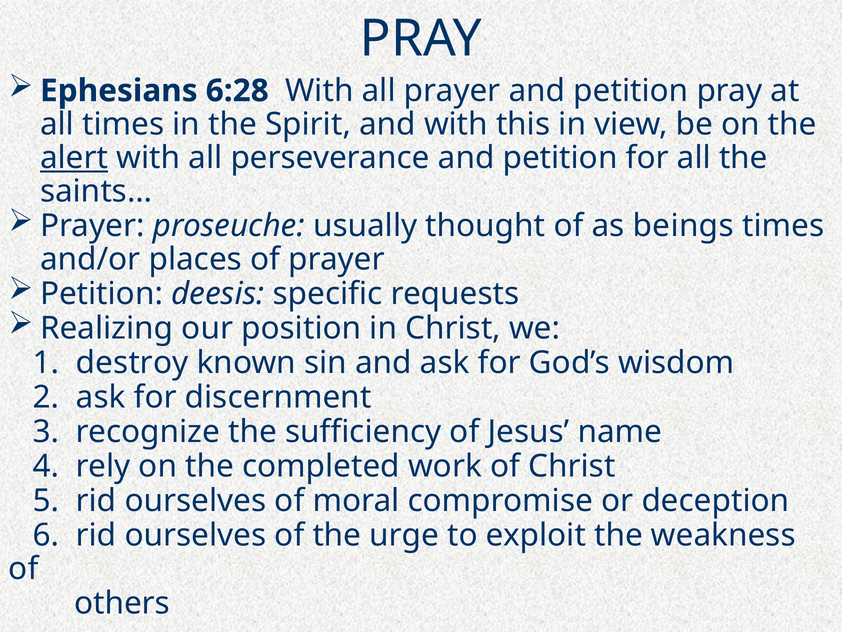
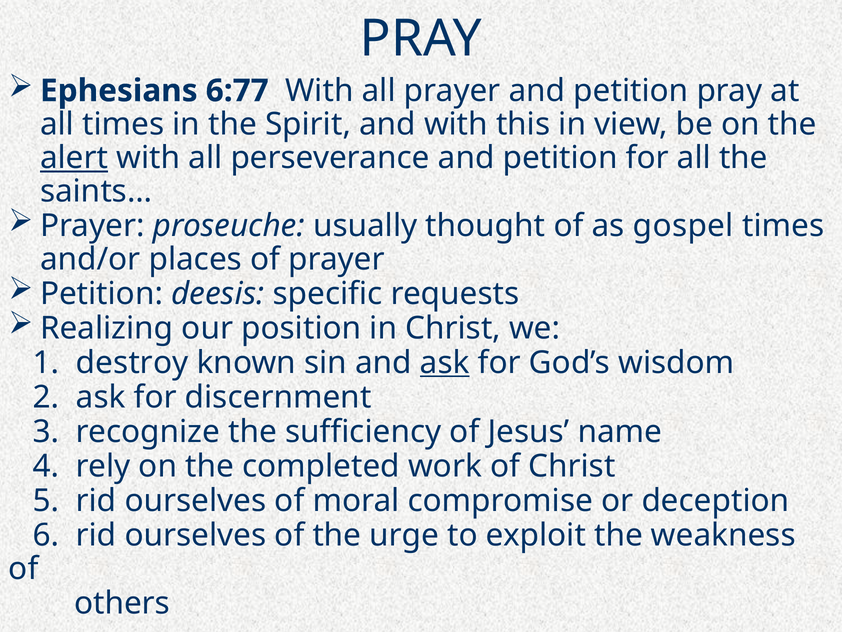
6:28: 6:28 -> 6:77 (237, 91)
beings: beings -> gospel (683, 226)
ask underline: none -> present (445, 362)
